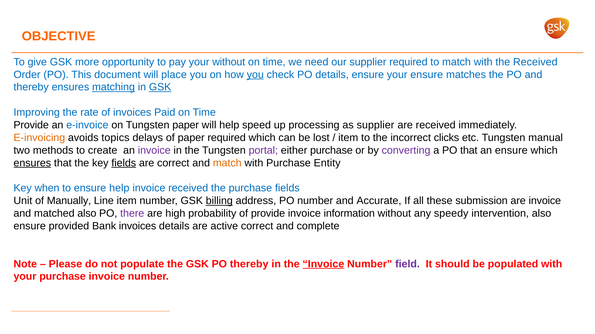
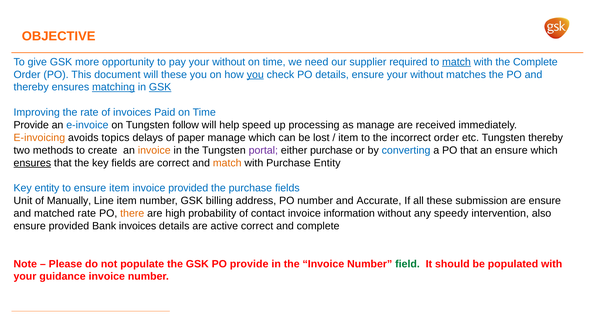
match underline: none -> present (456, 62)
the Received: Received -> Complete (535, 62)
will place: place -> these (174, 75)
ensure your ensure: ensure -> without (427, 75)
Tungsten paper: paper -> follow (186, 125)
as supplier: supplier -> manage (376, 125)
paper required: required -> manage (227, 138)
incorrect clicks: clicks -> order (446, 138)
Tungsten manual: manual -> thereby (546, 138)
invoice colour: purple -> orange (154, 151)
converting colour: purple -> blue (406, 151)
fields underline: present -> none (124, 163)
Key when: when -> entity (47, 189)
ensure help: help -> item (119, 189)
invoice received: received -> provided (188, 189)
billing underline: present -> none (219, 201)
are invoice: invoice -> ensure (545, 201)
matched also: also -> rate (87, 214)
there colour: purple -> orange (132, 214)
of provide: provide -> contact (268, 214)
PO thereby: thereby -> provide (249, 264)
Invoice underline: present -> none (323, 264)
field colour: purple -> green (408, 264)
your purchase: purchase -> guidance (62, 277)
